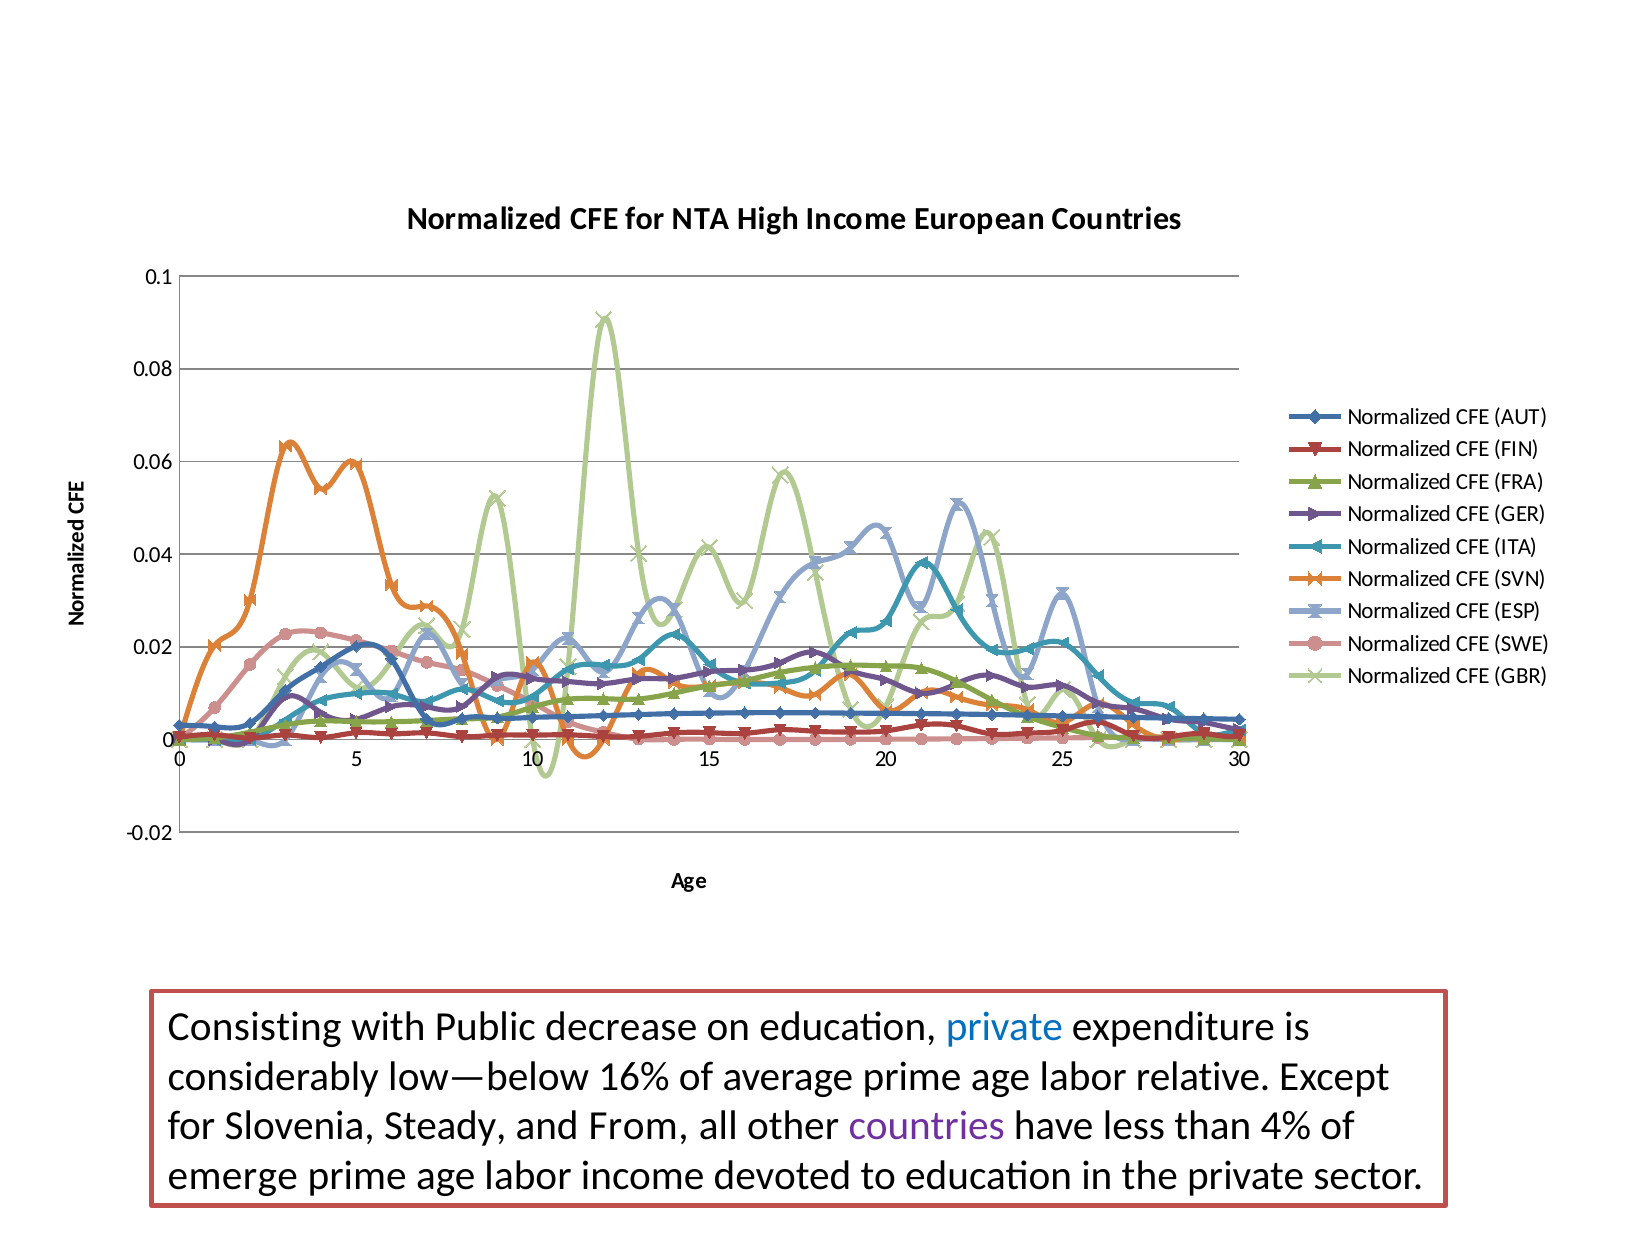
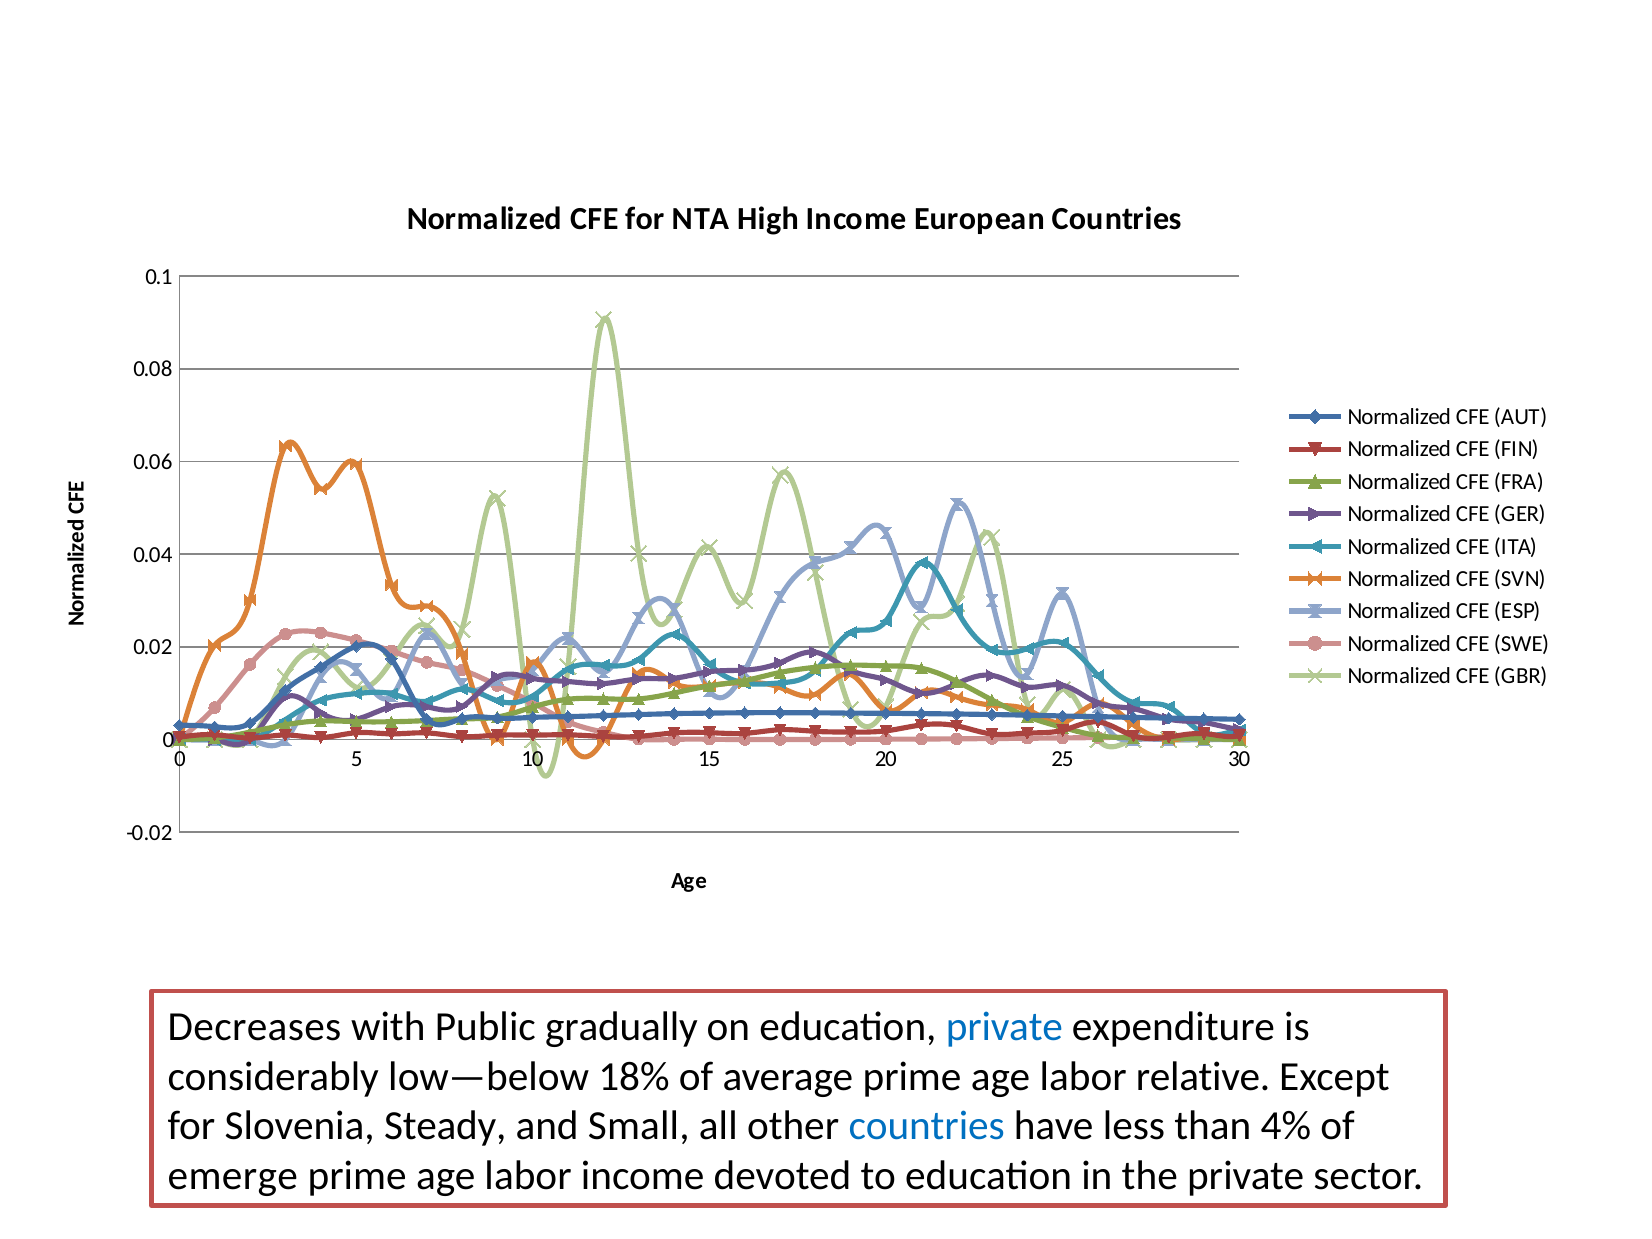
Consisting: Consisting -> Decreases (255, 1027)
decrease: decrease -> gradually (621, 1027)
16%: 16% -> 18% (634, 1076)
From: From -> Small (639, 1126)
countries colour: purple -> blue (927, 1126)
